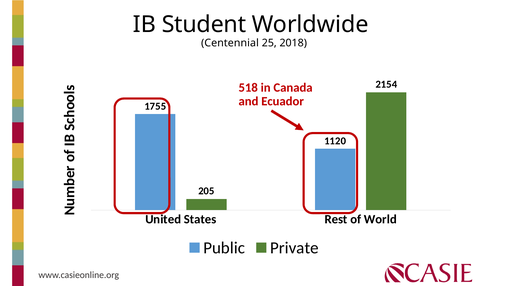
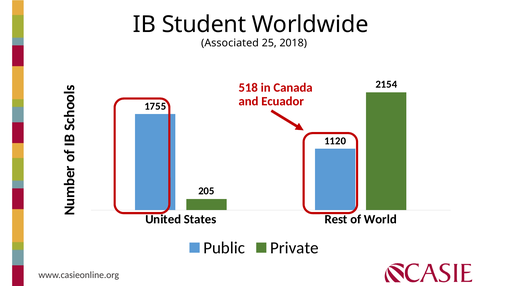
Centennial: Centennial -> Associated (230, 43)
